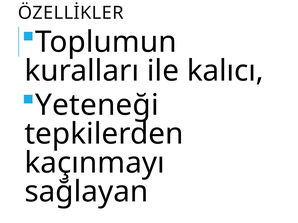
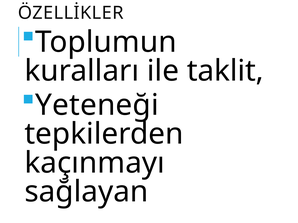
kalıcı: kalıcı -> taklit (225, 71)
